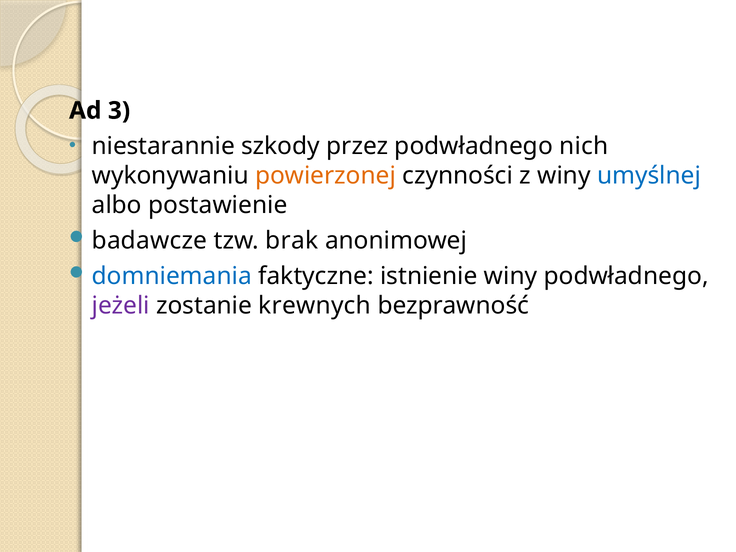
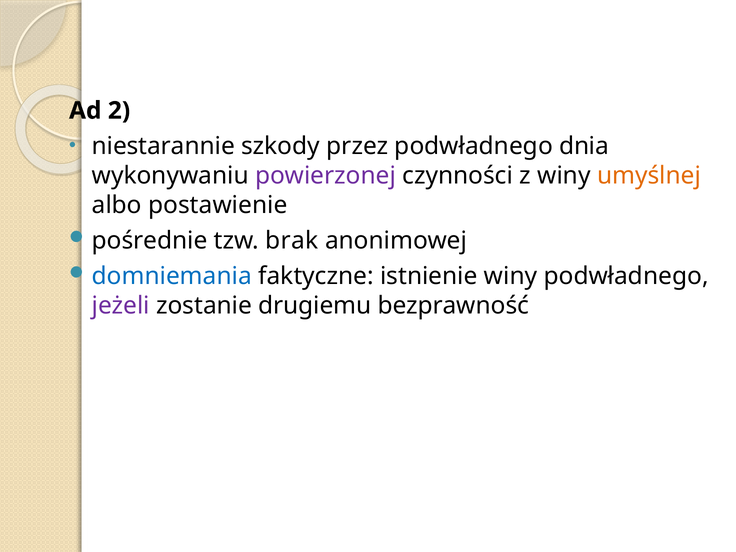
3: 3 -> 2 (119, 111)
nich: nich -> dnia (584, 146)
powierzonej colour: orange -> purple (325, 176)
umyślnej colour: blue -> orange (649, 176)
badawcze: badawcze -> pośrednie (150, 241)
krewnych: krewnych -> drugiemu (315, 306)
